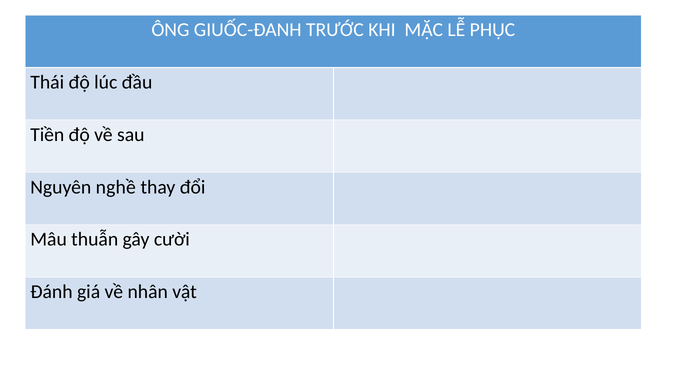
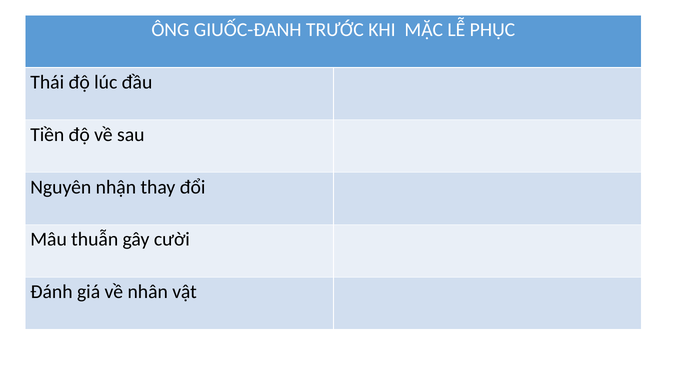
nghề: nghề -> nhận (116, 187)
